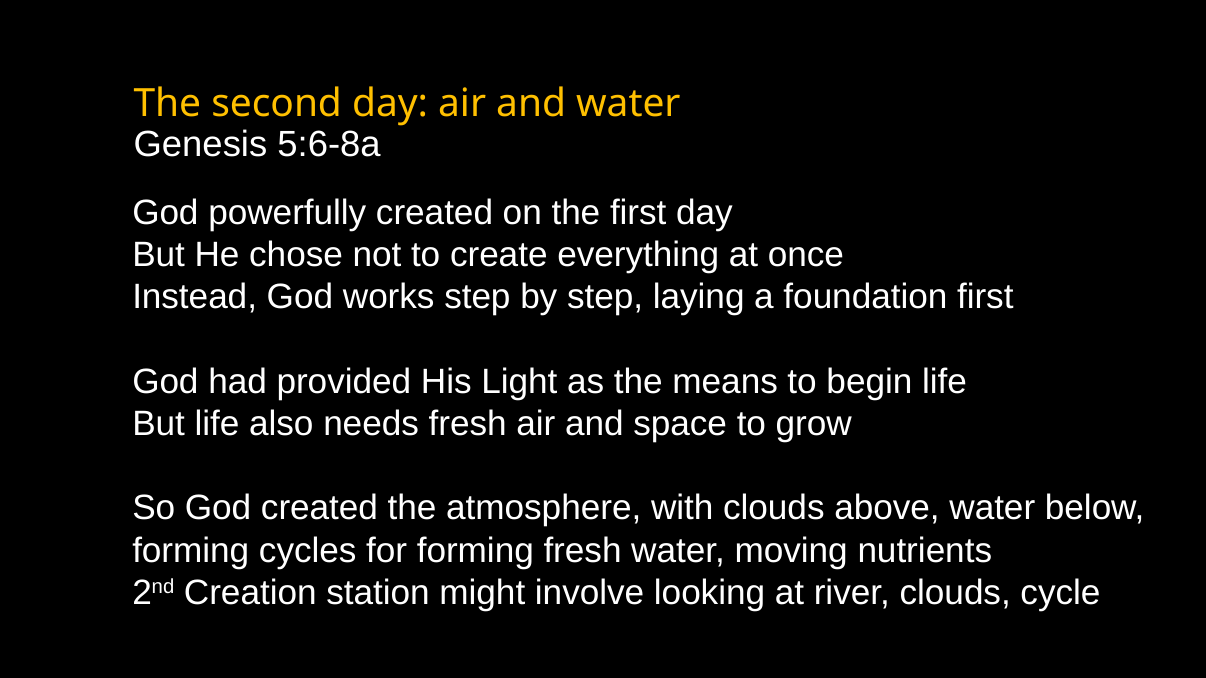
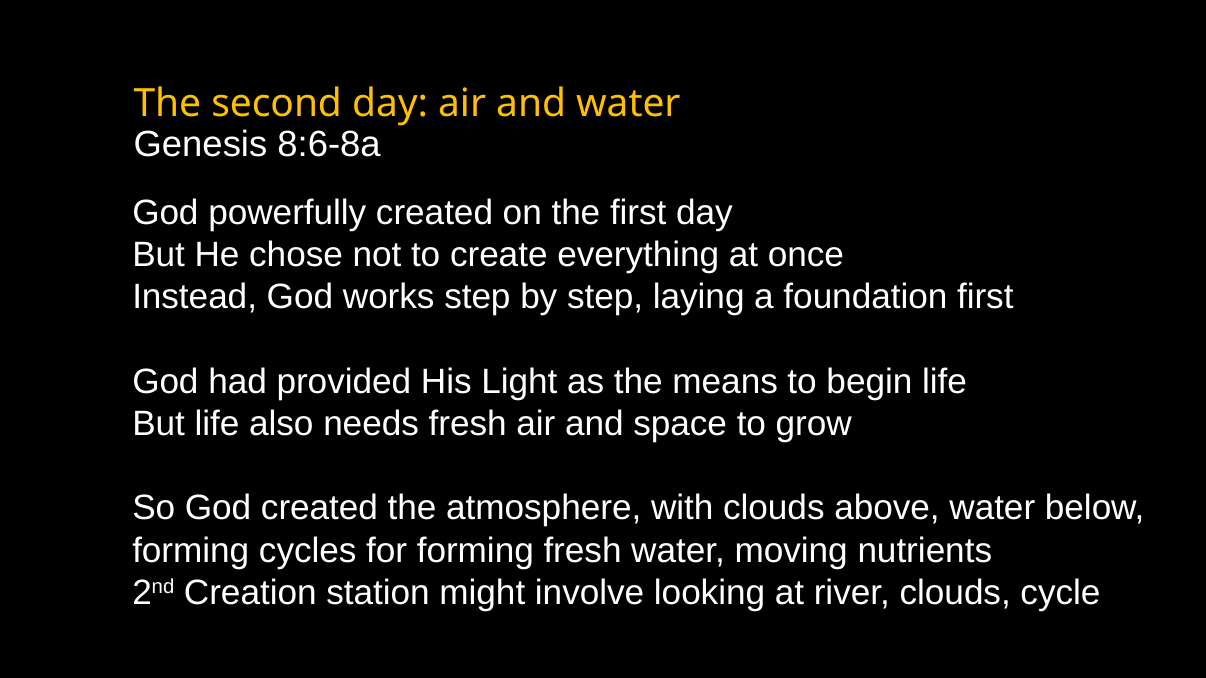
5:6-8a: 5:6-8a -> 8:6-8a (329, 145)
